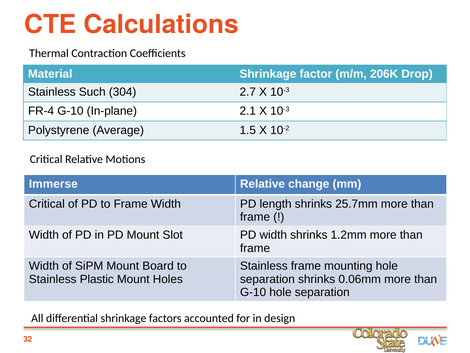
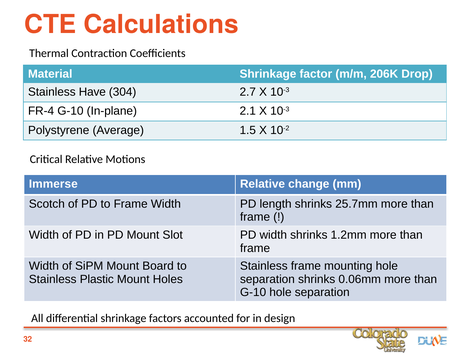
Such: Such -> Have (92, 92)
Critical: Critical -> Scotch (47, 204)
